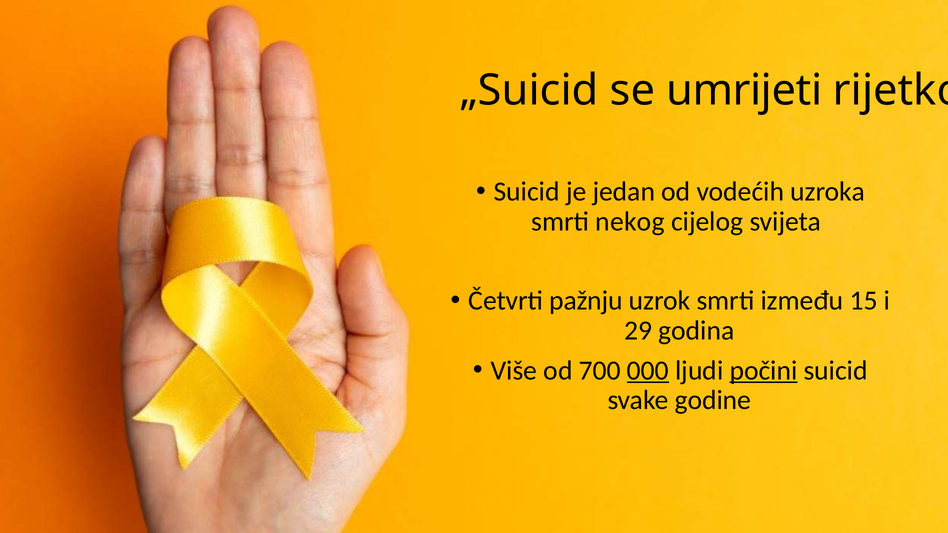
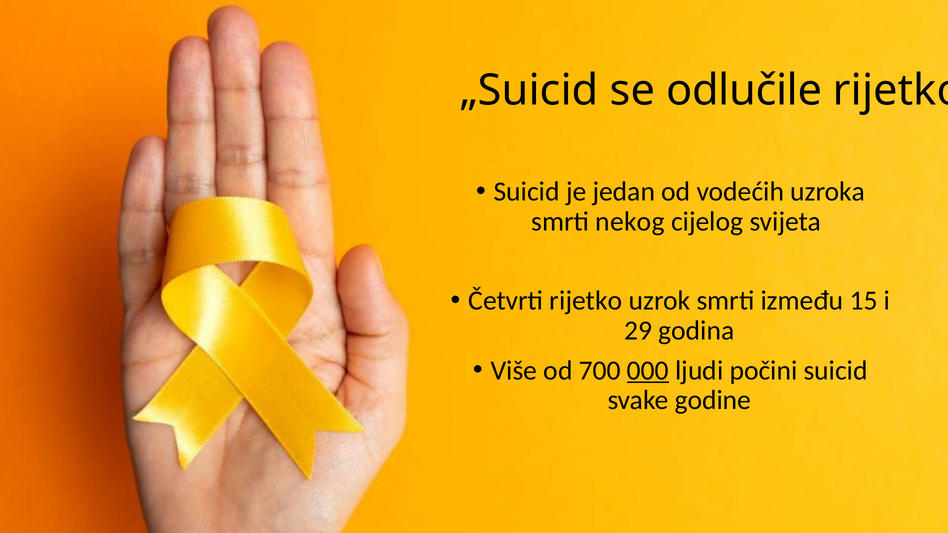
umrijeti: umrijeti -> odlučile (744, 90)
Četvrti pažnju: pažnju -> rijetko (586, 301)
počini underline: present -> none (764, 371)
